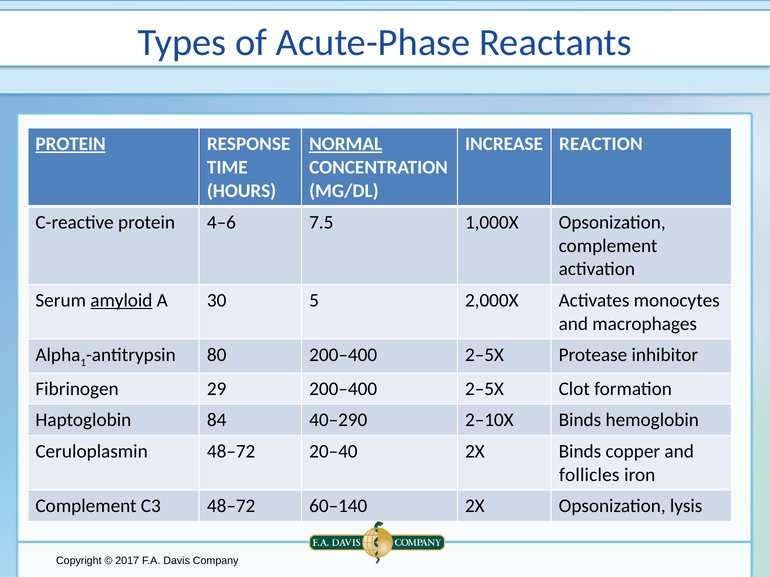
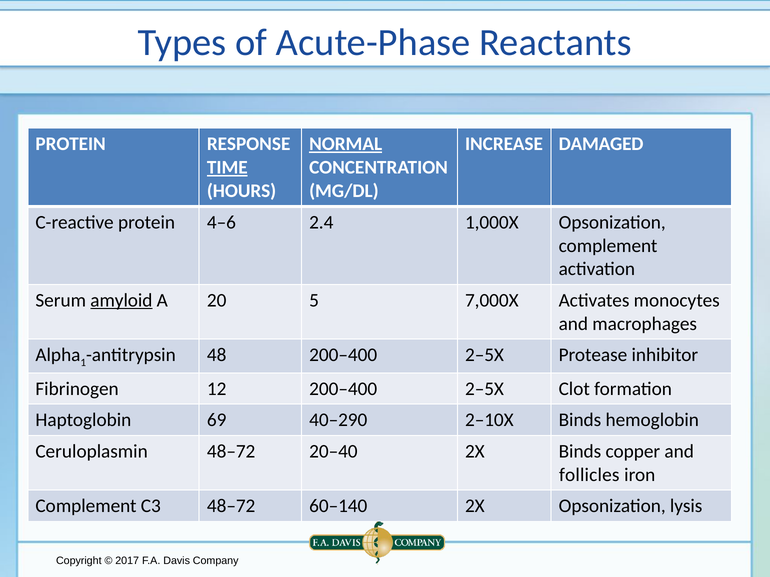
PROTEIN underline: present -> none (71, 144)
REACTION: REACTION -> DAMAGED (601, 144)
TIME underline: none -> present (227, 168)
7.5: 7.5 -> 2.4 (321, 222)
30: 30 -> 20 (217, 301)
2,000X: 2,000X -> 7,000X (492, 301)
80: 80 -> 48 (217, 355)
29: 29 -> 12 (217, 389)
84: 84 -> 69 (217, 420)
